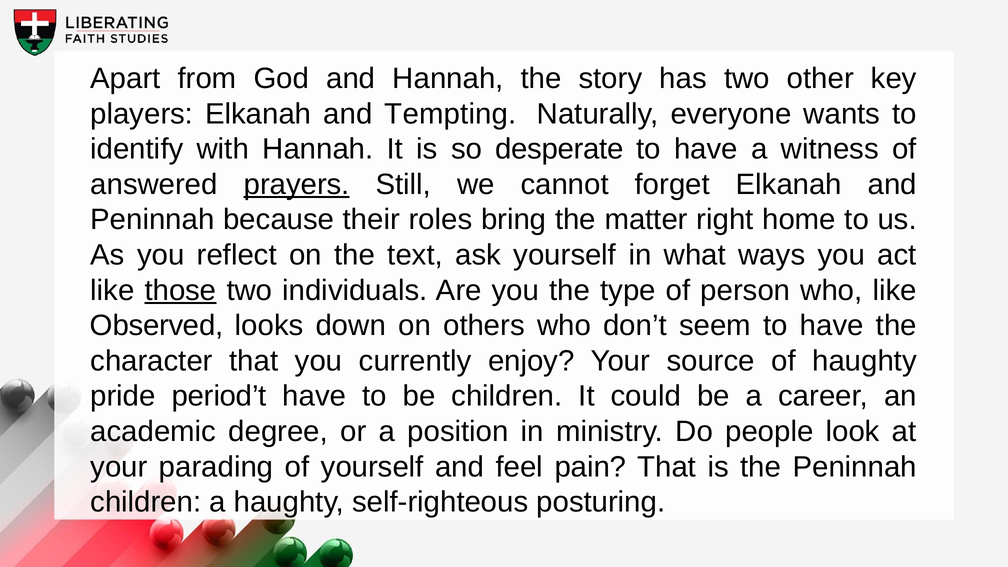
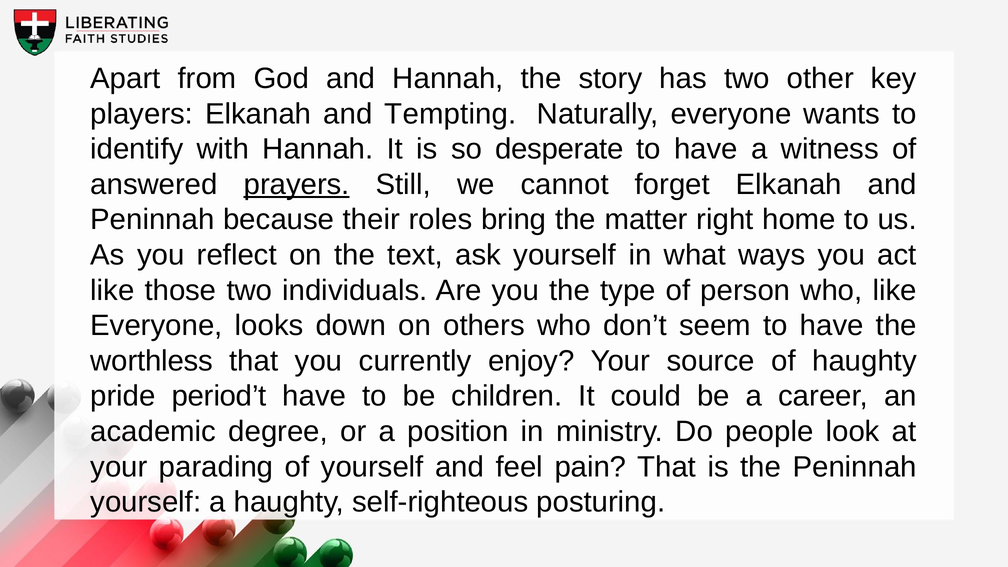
those underline: present -> none (180, 290)
Observed: Observed -> Everyone (156, 326)
character: character -> worthless (152, 361)
children: children -> yourself (146, 502)
